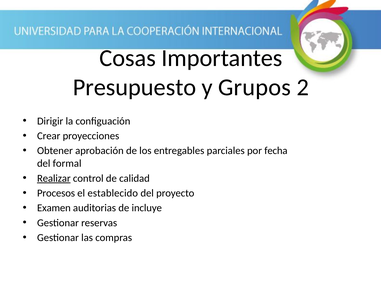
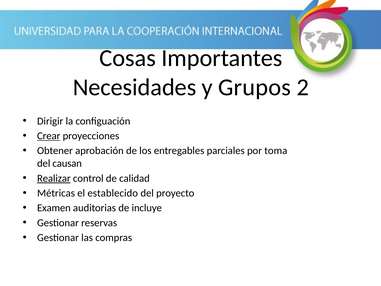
Presupuesto: Presupuesto -> Necesidades (135, 87)
Crear underline: none -> present (49, 136)
fecha: fecha -> toma (276, 151)
formal: formal -> causan (67, 163)
Procesos: Procesos -> Métricas (56, 193)
